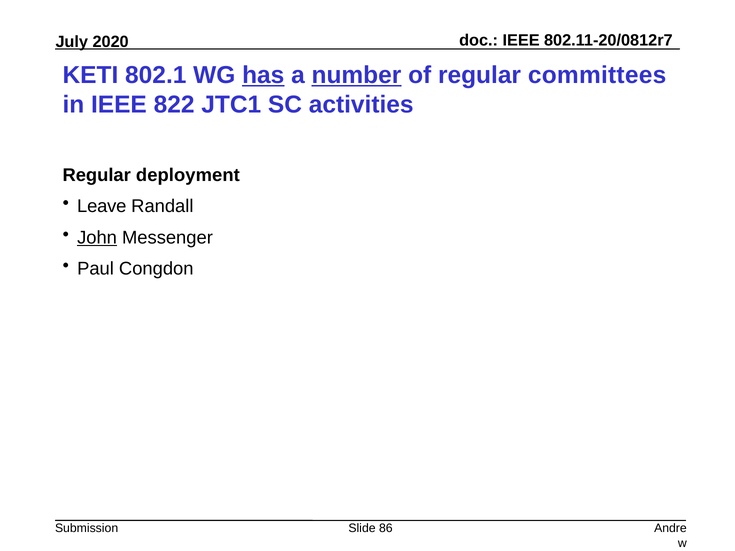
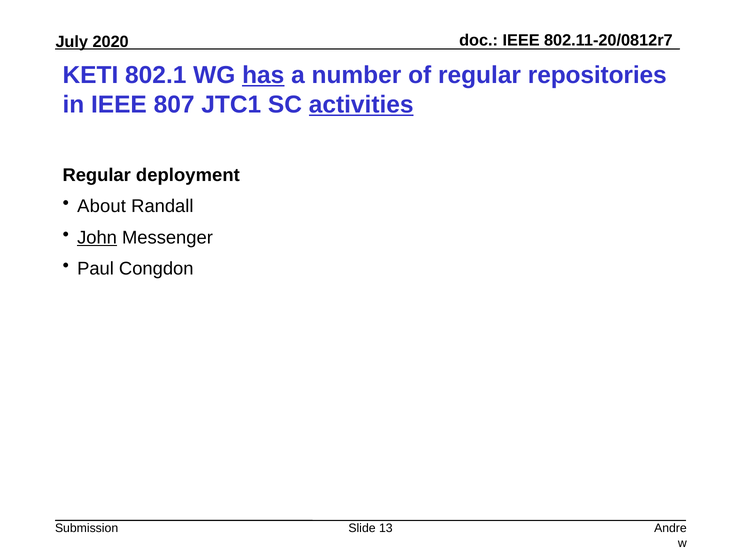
number underline: present -> none (356, 75)
committees: committees -> repositories (597, 75)
822: 822 -> 807 (174, 105)
activities underline: none -> present (361, 105)
Leave: Leave -> About (102, 207)
86: 86 -> 13 (386, 529)
